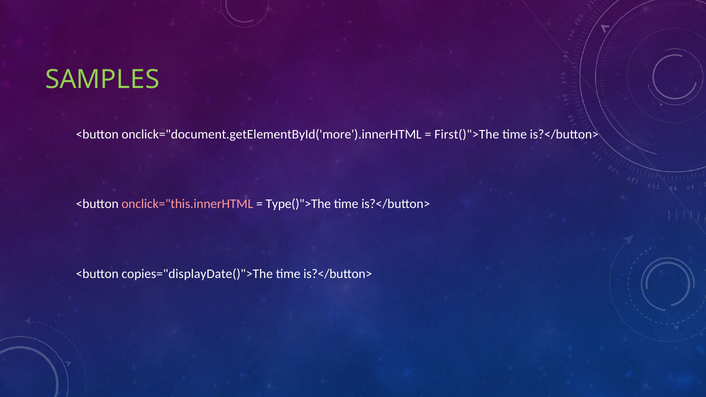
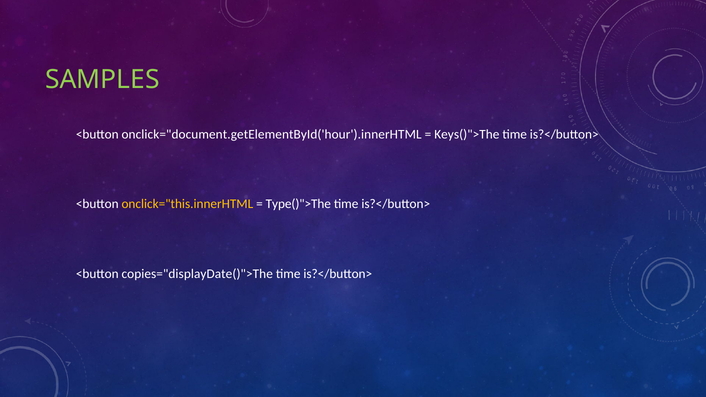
onclick="document.getElementById('more').innerHTML: onclick="document.getElementById('more').innerHTML -> onclick="document.getElementById('hour').innerHTML (272, 134)
First()">The: First()">The -> Keys()">The (467, 134)
onclick="this.innerHTML colour: pink -> yellow (187, 204)
